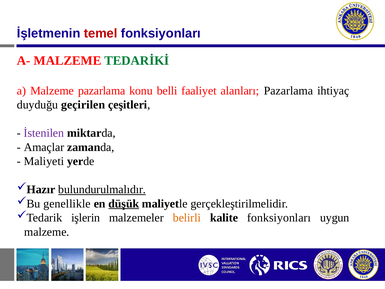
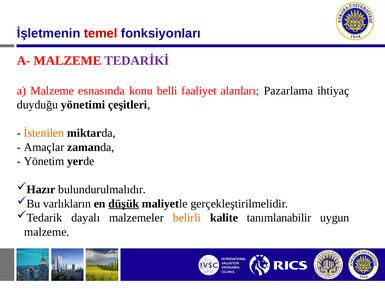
TEDARİKİ colour: green -> purple (137, 60)
Malzeme pazarlama: pazarlama -> esnasında (102, 91)
geçirilen: geçirilen -> yönetimi (83, 105)
İstenilen colour: purple -> orange (44, 133)
Maliyeti: Maliyeti -> Yönetim (44, 161)
bulundurulmalıdır underline: present -> none (102, 189)
genellikle: genellikle -> varlıkların (67, 203)
işlerin: işlerin -> dayalı (86, 218)
kalite fonksiyonları: fonksiyonları -> tanımlanabilir (279, 218)
